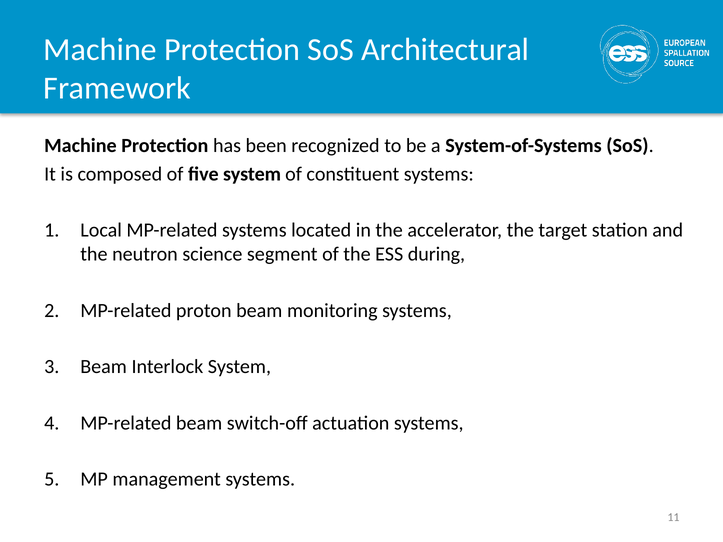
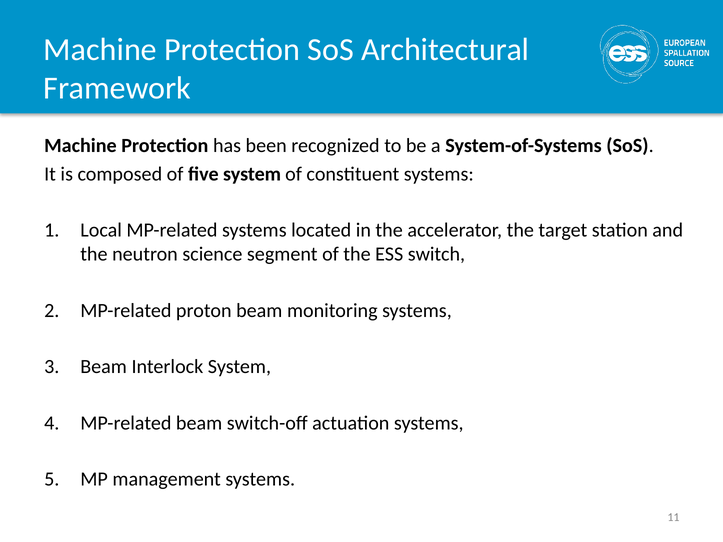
during: during -> switch (436, 254)
